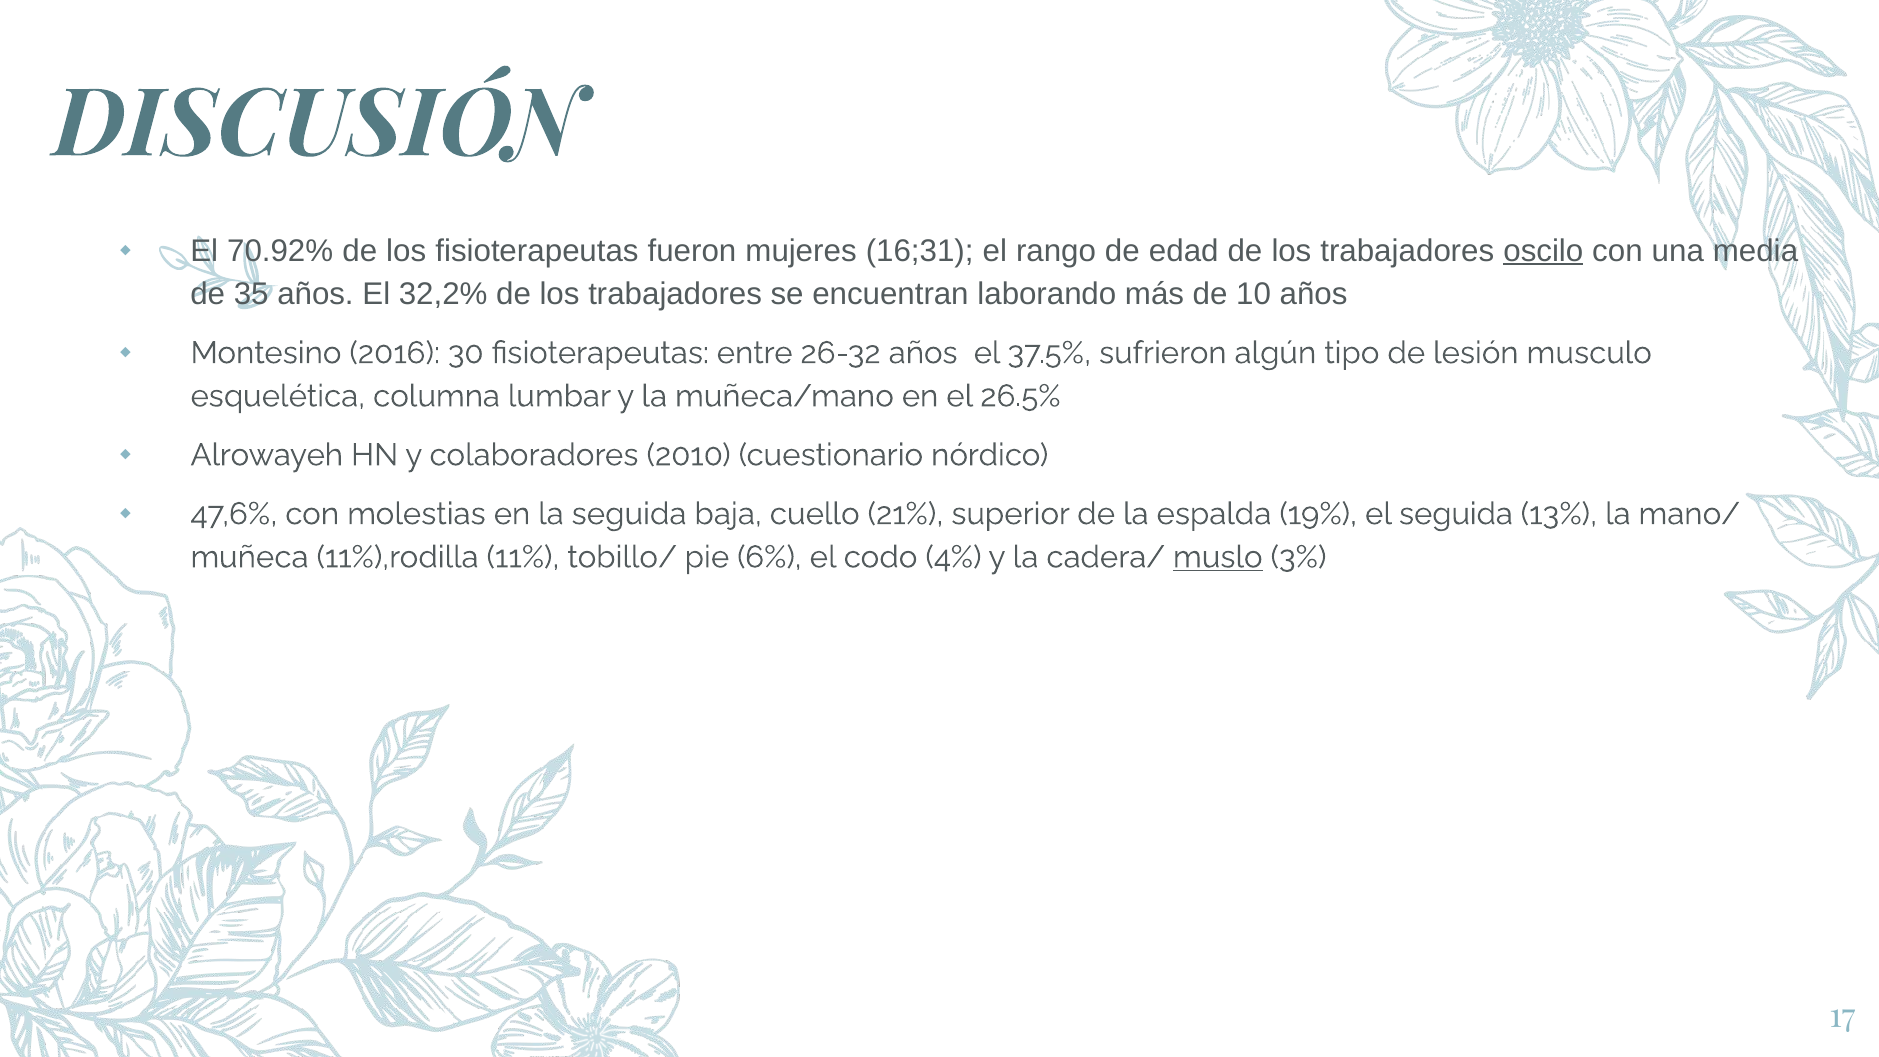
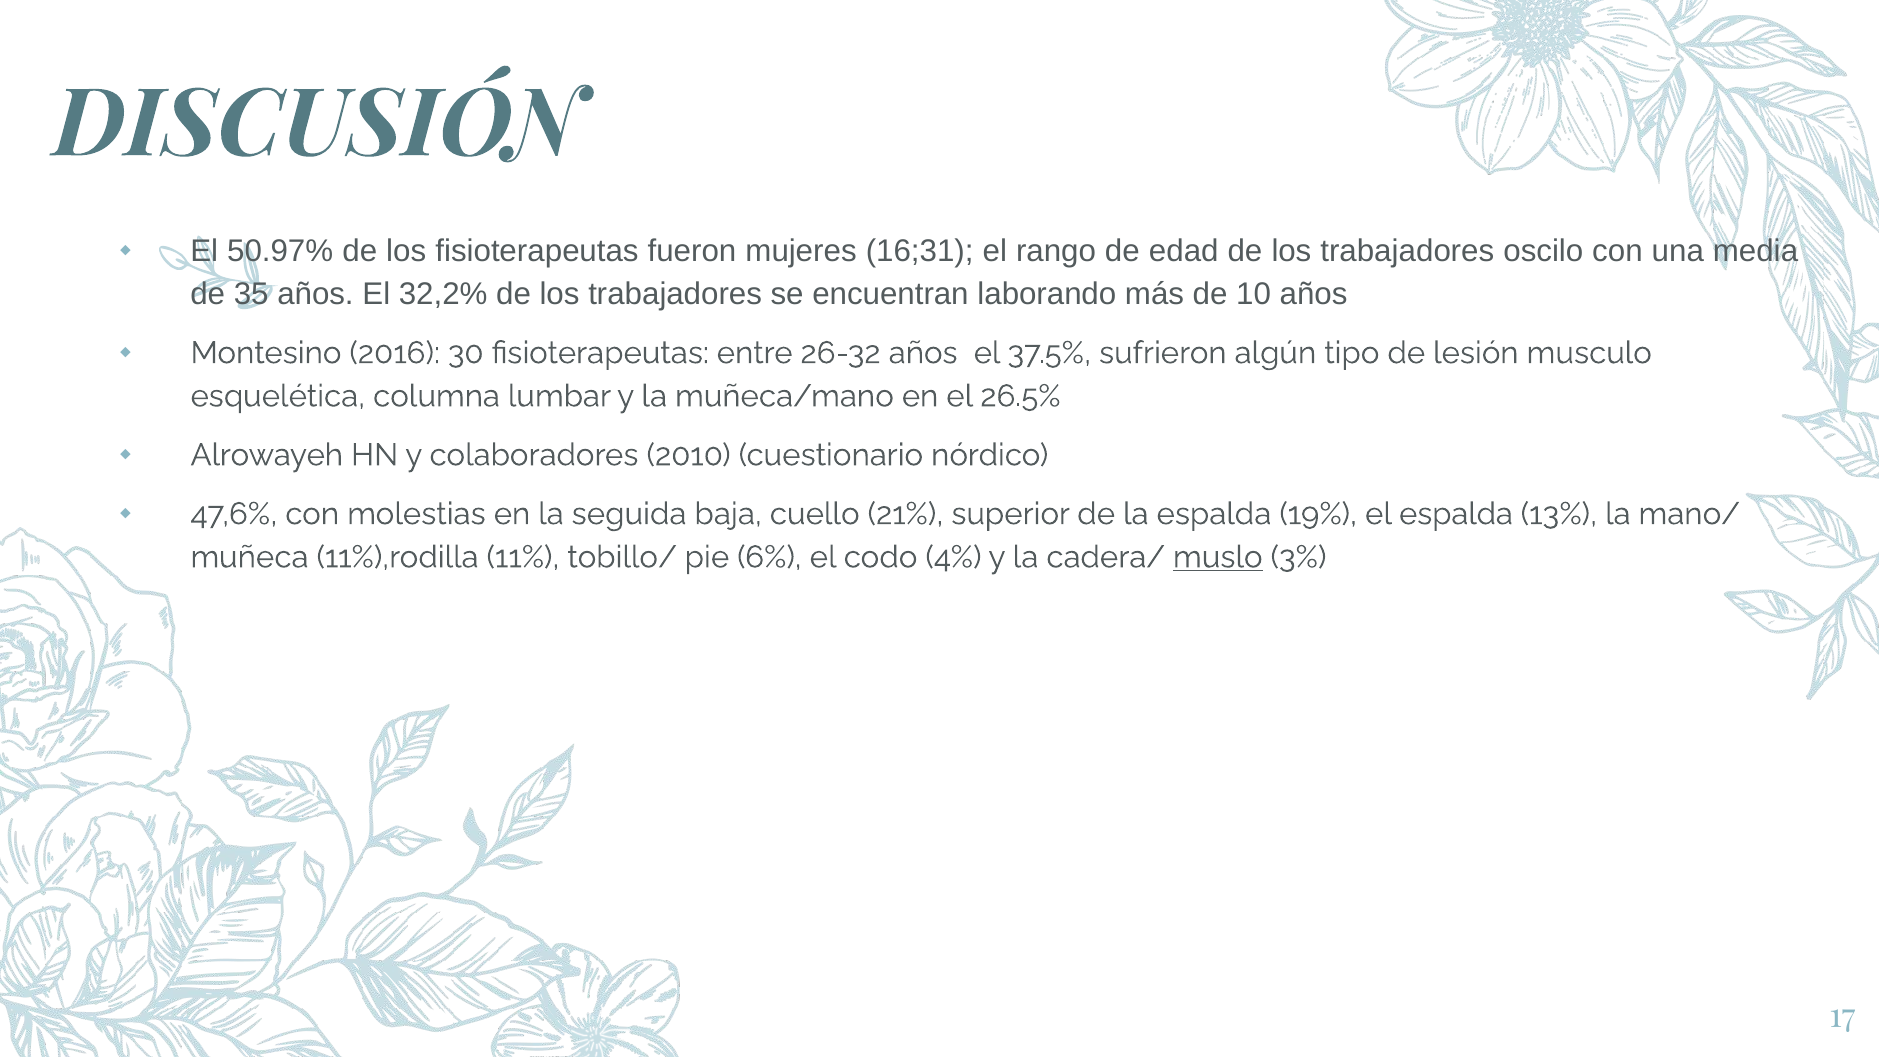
70.92%: 70.92% -> 50.97% (280, 251)
oscilo underline: present -> none (1543, 251)
el seguida: seguida -> espalda (1456, 514)
